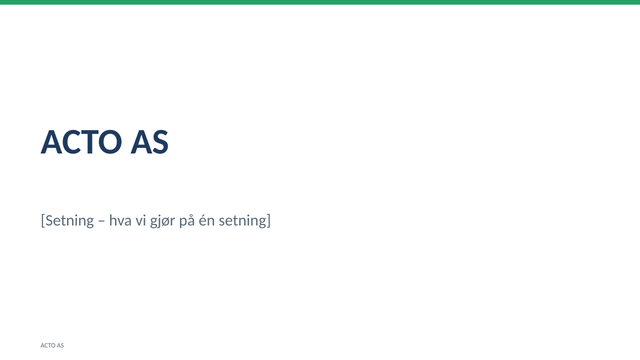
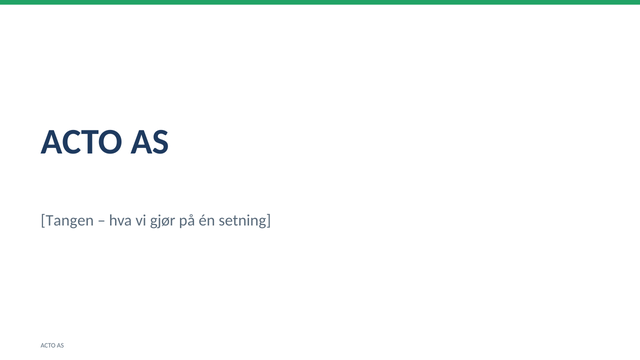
Setning: Setning -> Tangen (67, 220)
